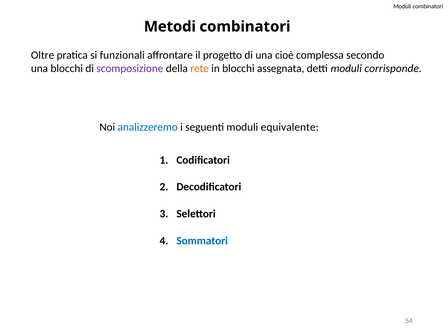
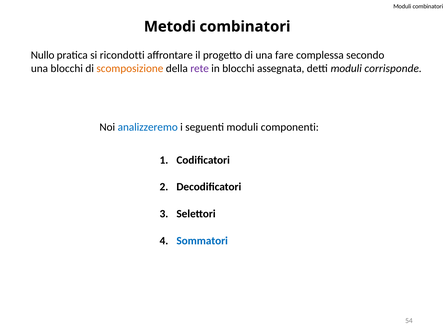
Oltre: Oltre -> Nullo (43, 55)
funzionali: funzionali -> ricondotti (122, 55)
cioè: cioè -> fare (284, 55)
scomposizione colour: purple -> orange (130, 69)
rete colour: orange -> purple (200, 69)
equivalente: equivalente -> componenti (290, 127)
